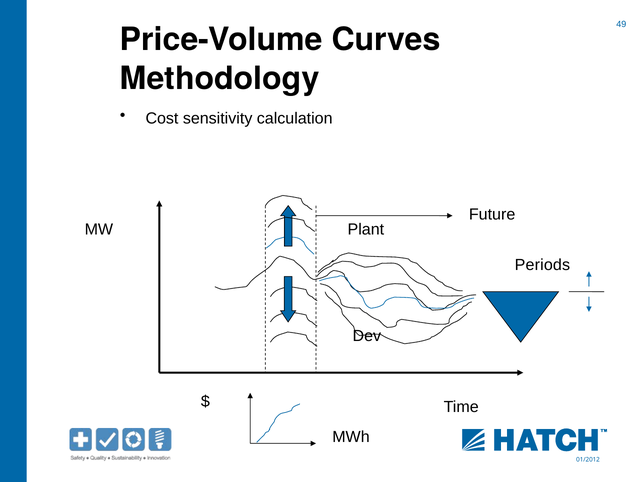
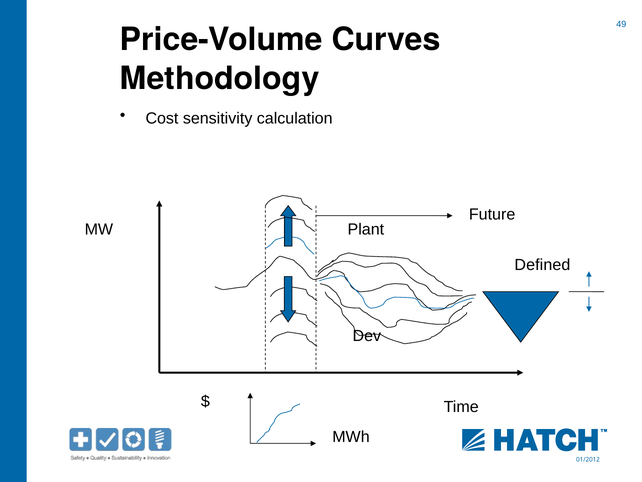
Periods: Periods -> Defined (542, 265)
